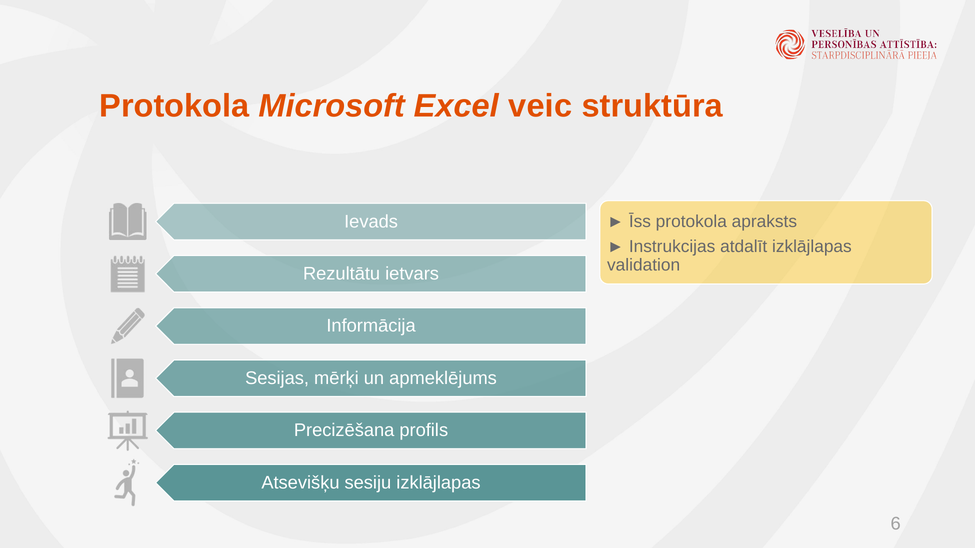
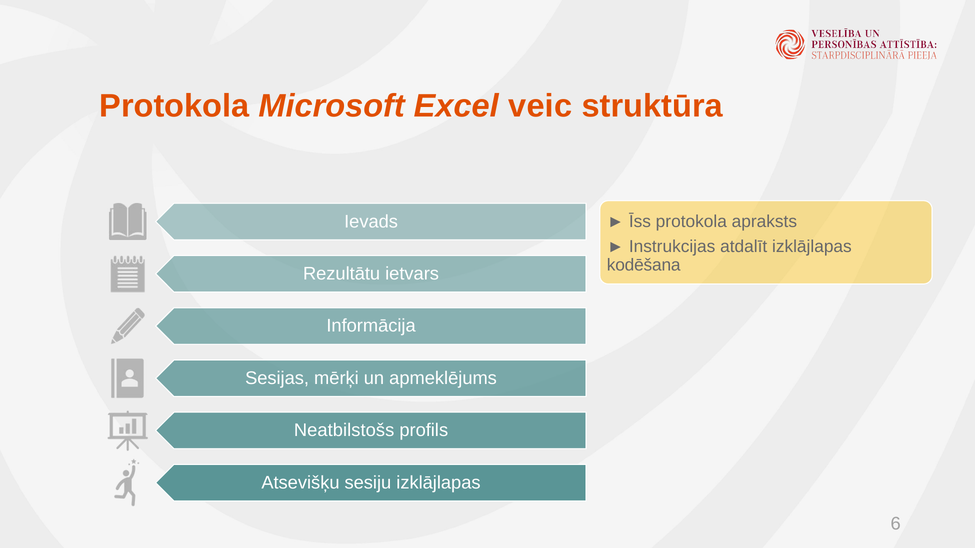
validation: validation -> kodēšana (644, 265)
Precizēšana: Precizēšana -> Neatbilstošs (344, 431)
